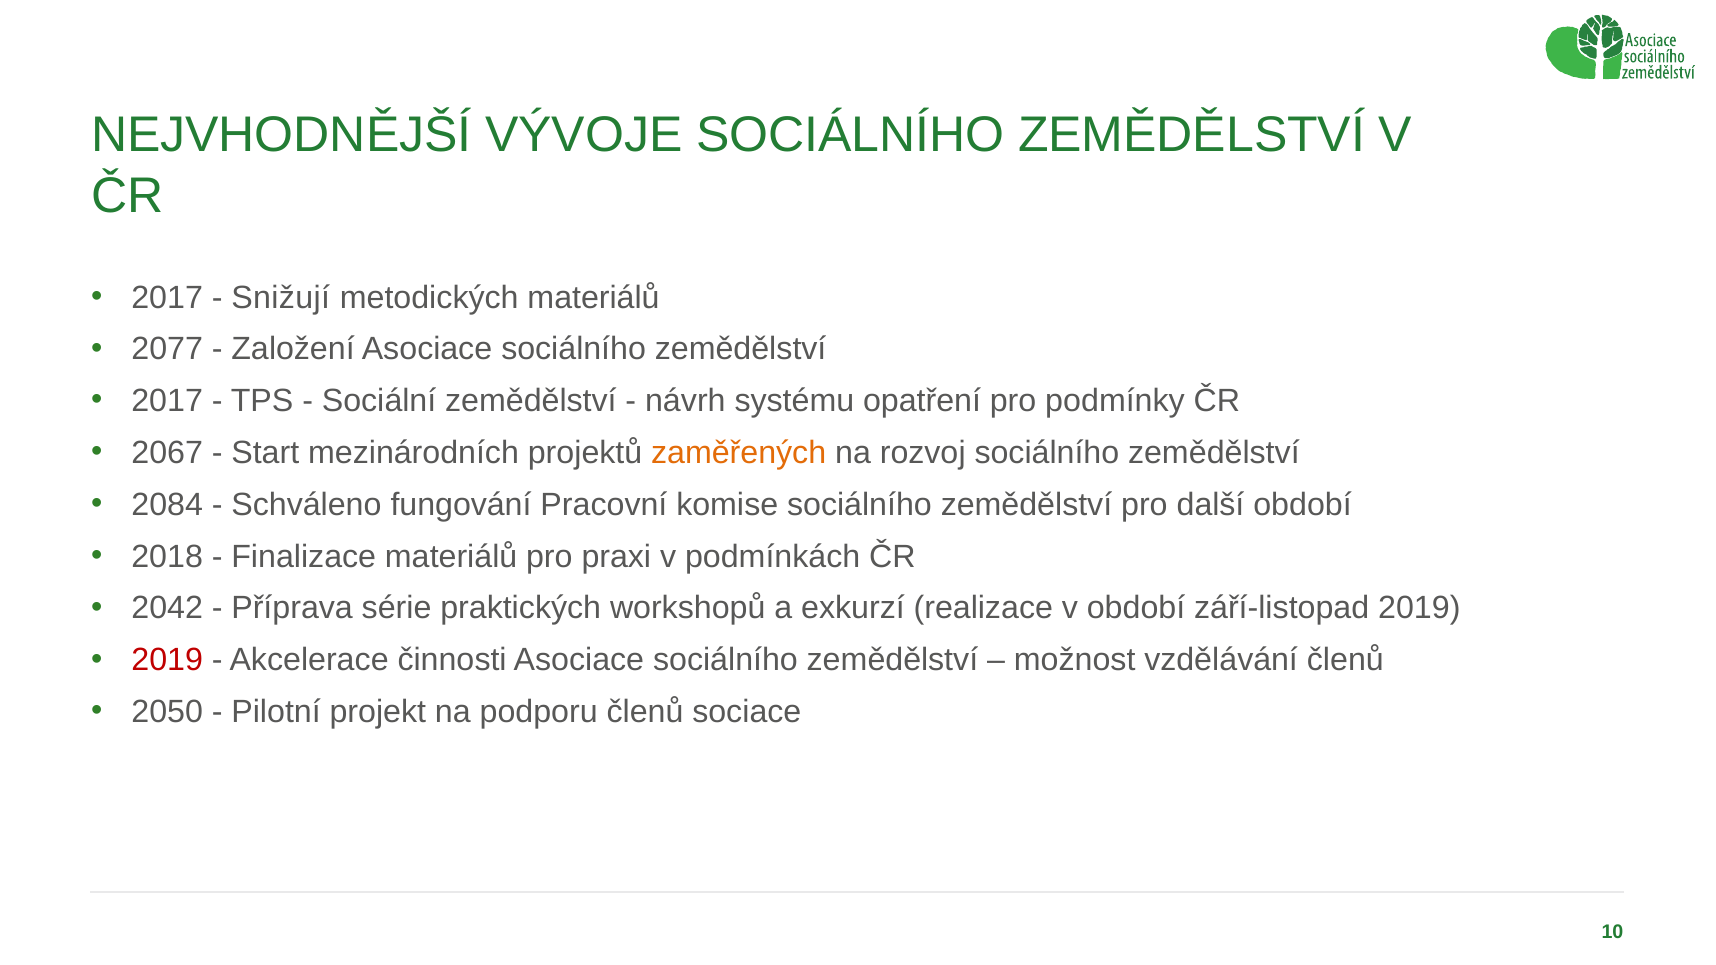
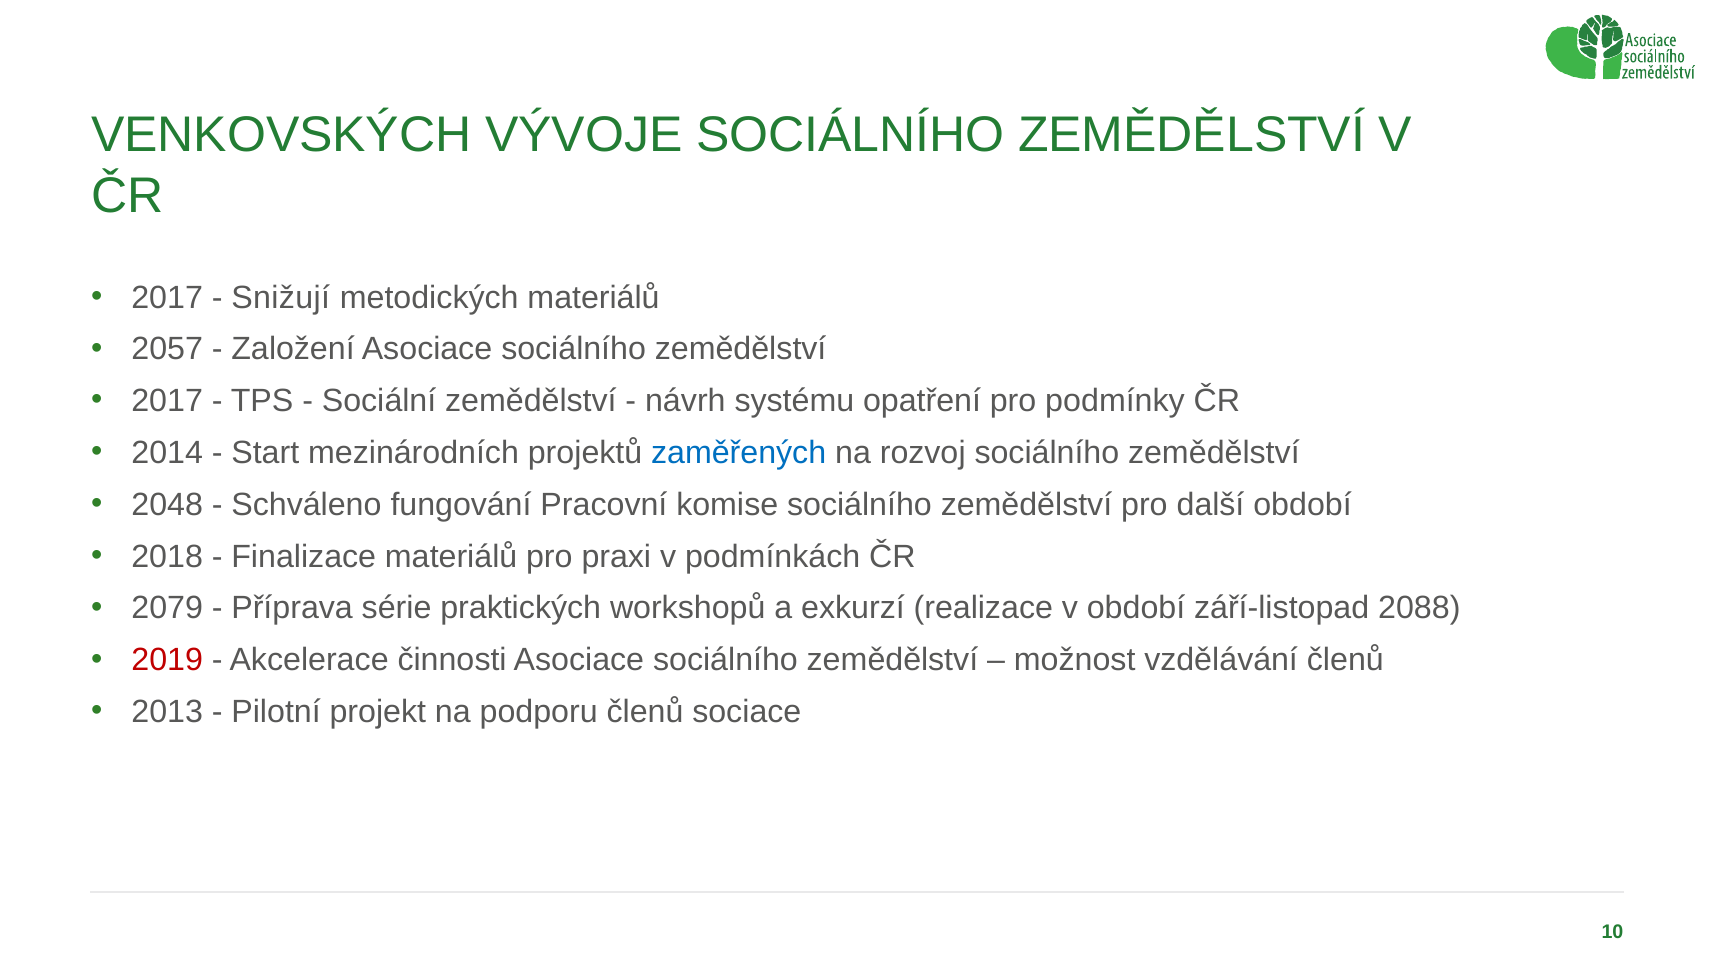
NEJVHODNĚJŠÍ: NEJVHODNĚJŠÍ -> VENKOVSKÝCH (281, 135)
2077: 2077 -> 2057 (167, 349)
2067: 2067 -> 2014 (167, 453)
zaměřených colour: orange -> blue (739, 453)
2084: 2084 -> 2048 (167, 505)
2042: 2042 -> 2079 (167, 609)
září-listopad 2019: 2019 -> 2088 (1419, 609)
2050: 2050 -> 2013 (167, 712)
